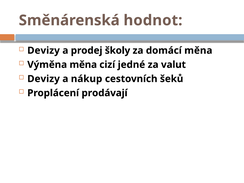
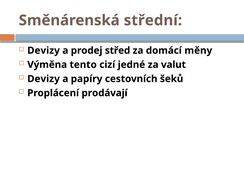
hodnot: hodnot -> střední (153, 20)
školy: školy -> střed (118, 50)
domácí měna: měna -> měny (198, 50)
Výměna měna: měna -> tento (83, 65)
nákup: nákup -> papíry (87, 79)
